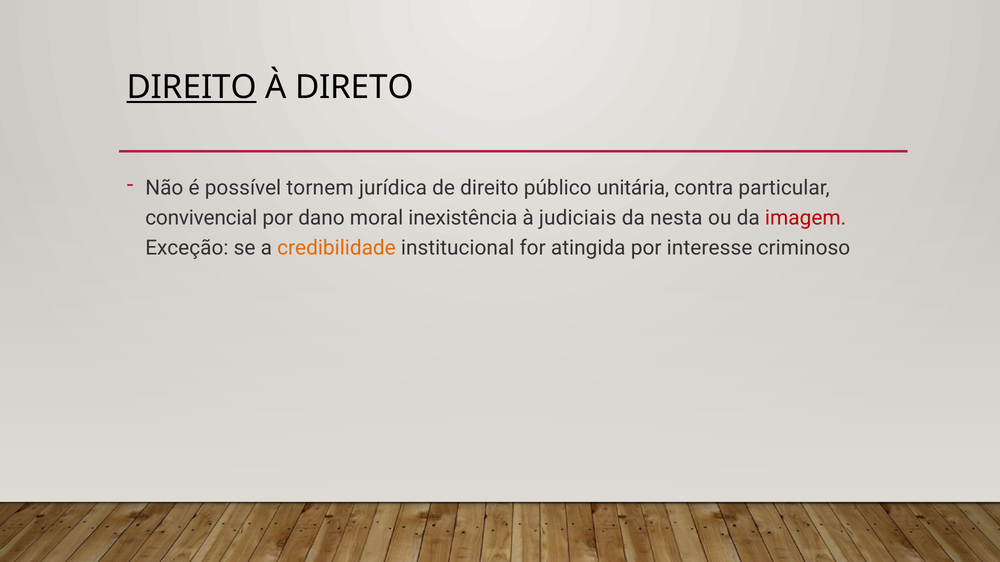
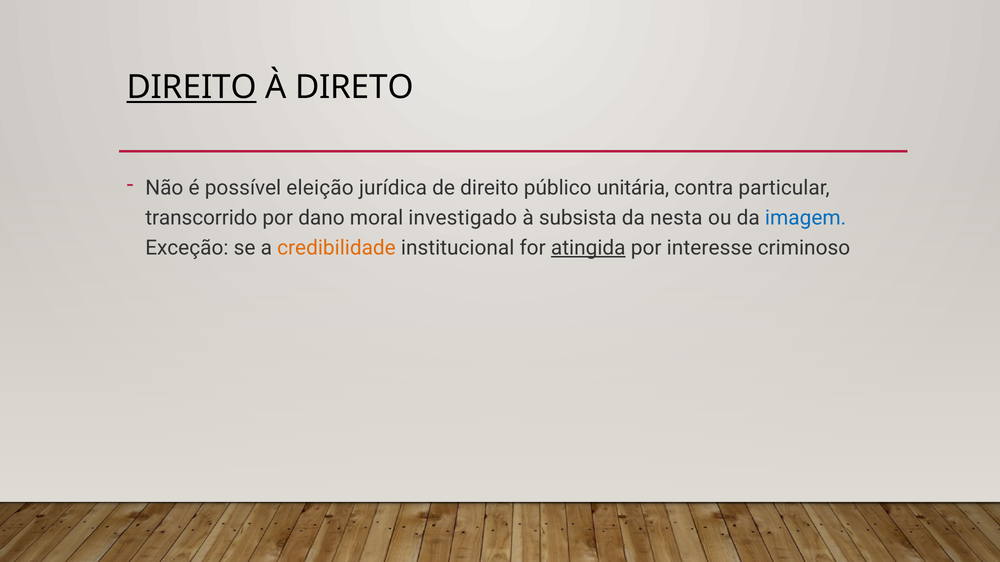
tornem: tornem -> eleição (320, 188)
convivencial: convivencial -> transcorrido (201, 218)
inexistência: inexistência -> investigado (463, 218)
judiciais: judiciais -> subsista (578, 218)
imagem colour: red -> blue (806, 218)
atingida underline: none -> present (588, 248)
